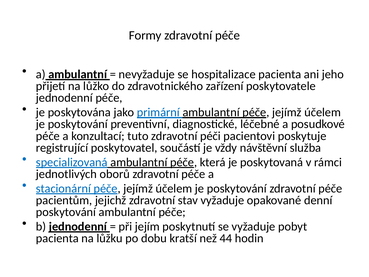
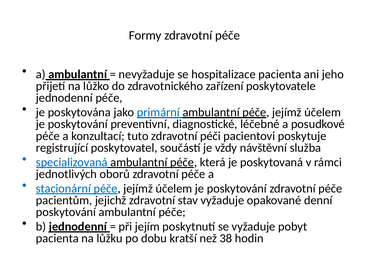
44: 44 -> 38 (226, 238)
